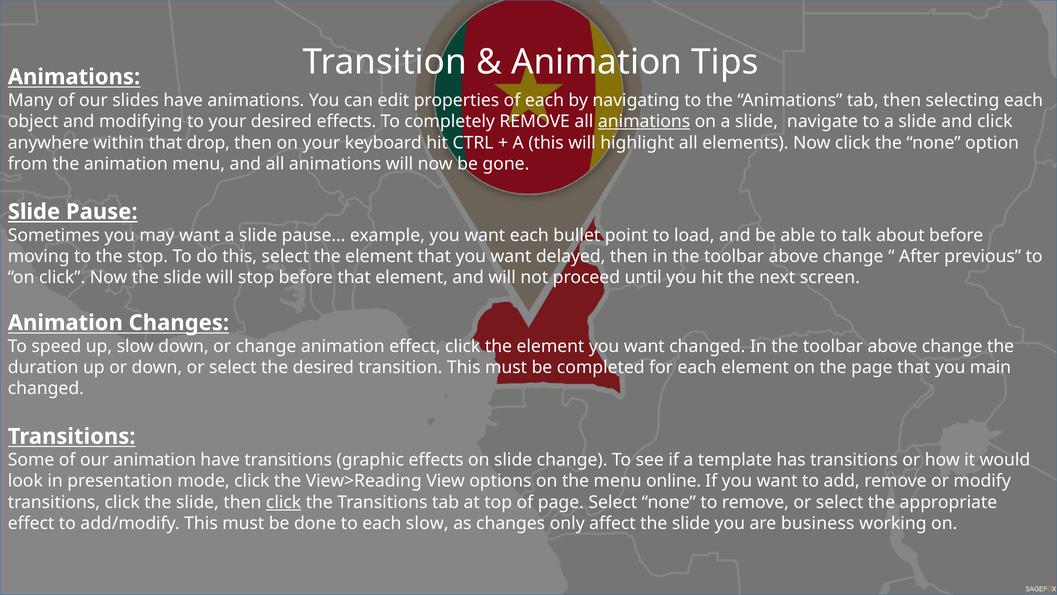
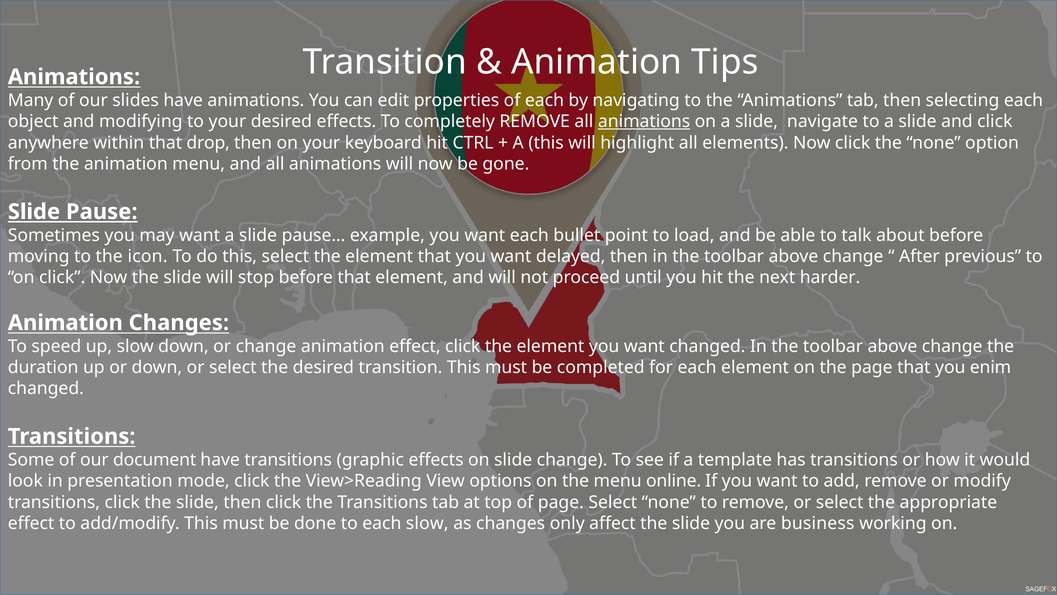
the stop: stop -> icon (148, 256)
screen: screen -> harder (830, 277)
main: main -> enim (990, 367)
our animation: animation -> document (155, 460)
click underline: present -> none (284, 502)
